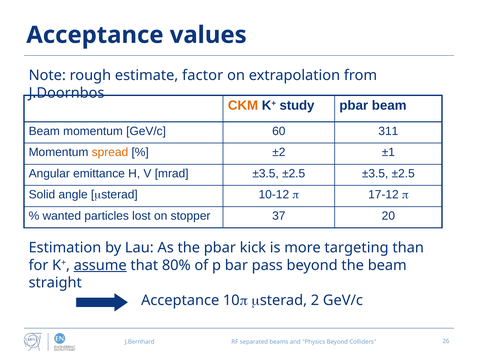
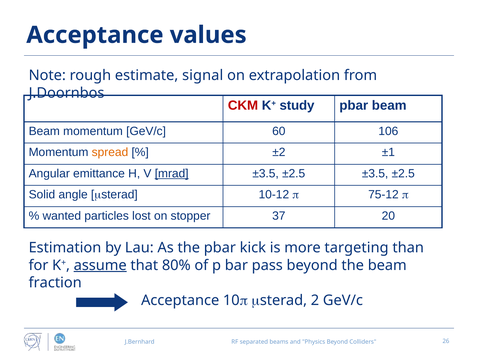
factor: factor -> signal (203, 76)
CKM colour: orange -> red (243, 105)
311: 311 -> 106 (388, 131)
mrad underline: none -> present (172, 174)
17-12: 17-12 -> 75-12 (383, 195)
straight: straight -> fraction (55, 283)
